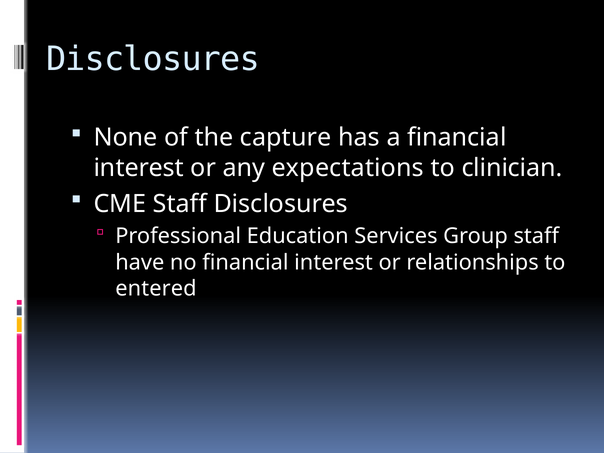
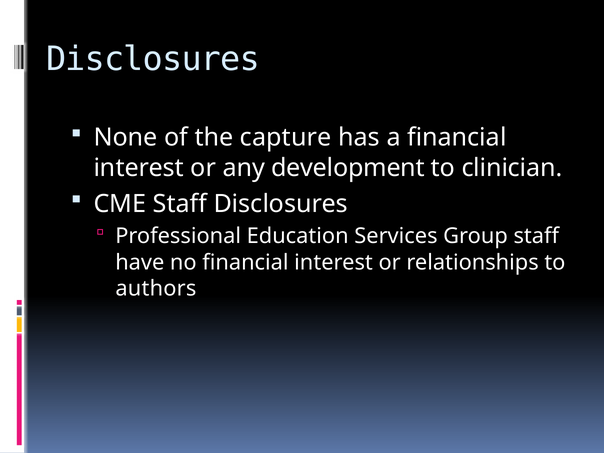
expectations: expectations -> development (348, 168)
entered: entered -> authors (156, 289)
